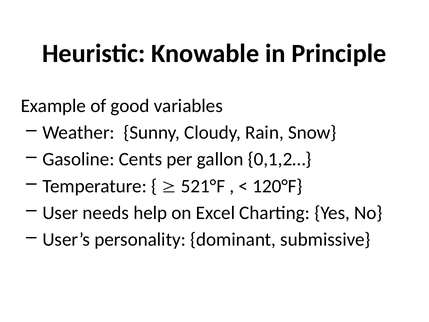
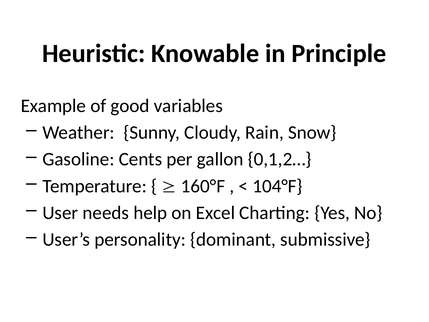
521°F: 521°F -> 160°F (203, 186)
120°F: 120°F -> 104°F (277, 186)
